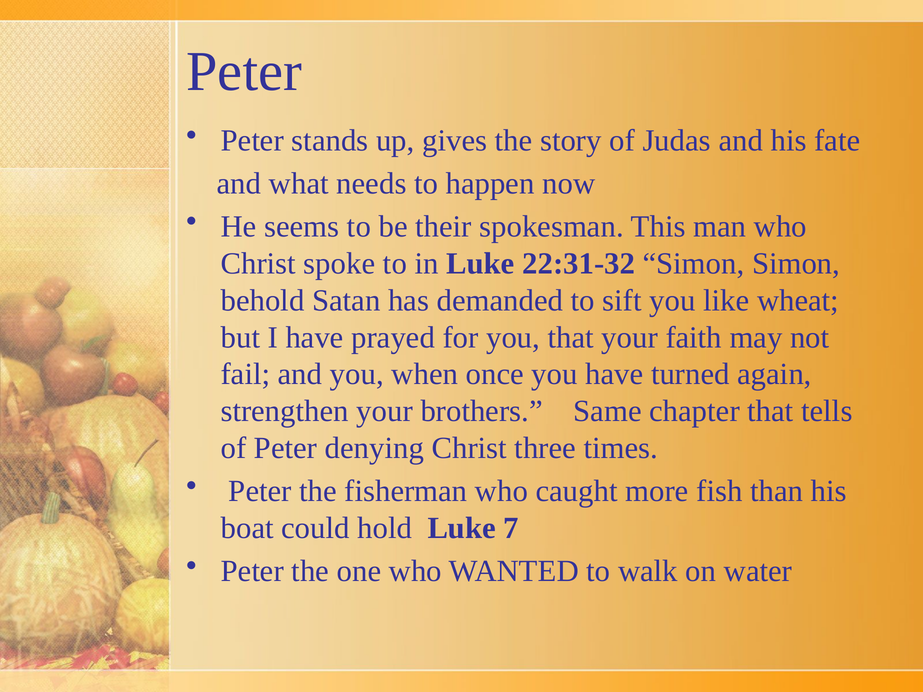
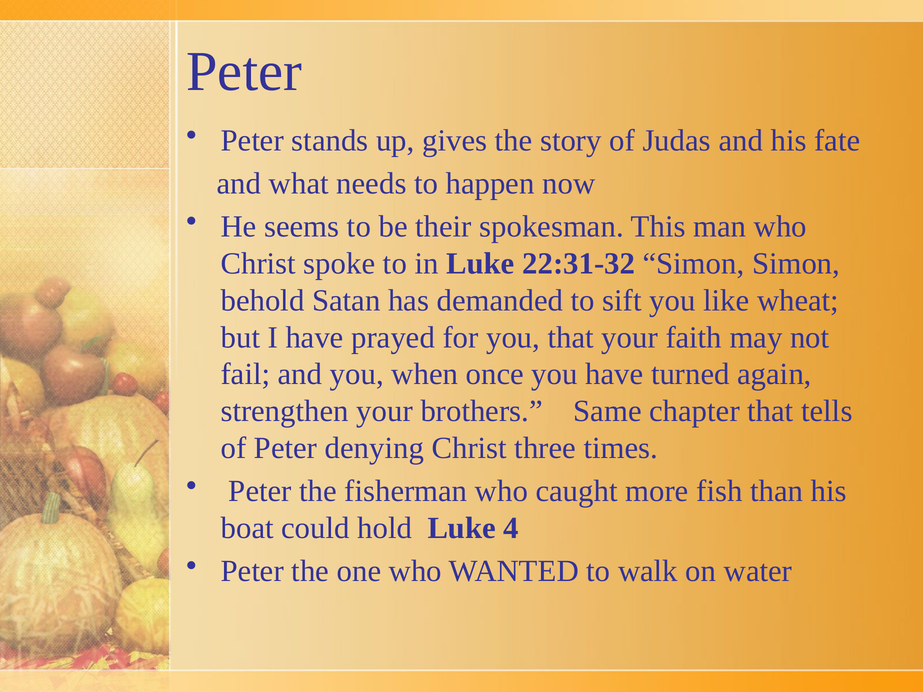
7: 7 -> 4 (511, 528)
